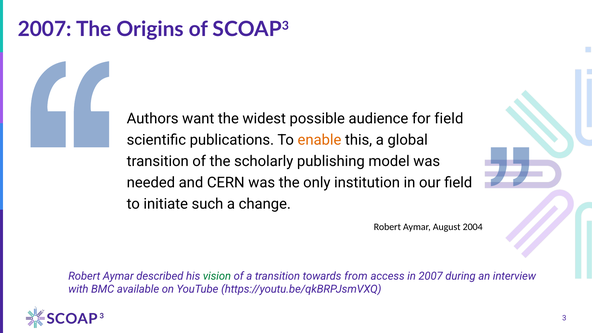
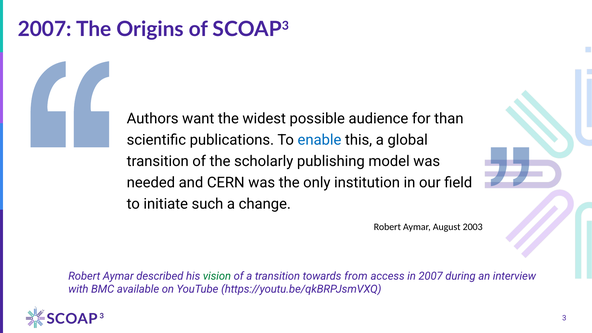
for field: field -> than (449, 119)
enable colour: orange -> blue (319, 140)
2004: 2004 -> 2003 (473, 227)
